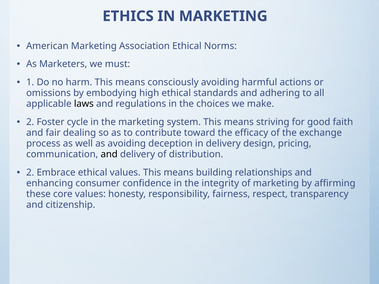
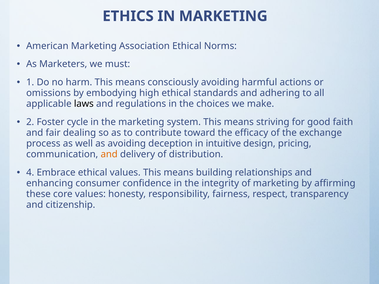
in delivery: delivery -> intuitive (223, 144)
and colour: black -> orange (109, 154)
2: 2 -> 4 (30, 173)
